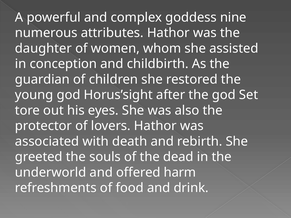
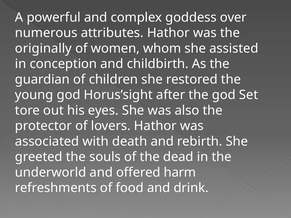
nine: nine -> over (233, 17)
daughter: daughter -> originally (43, 48)
